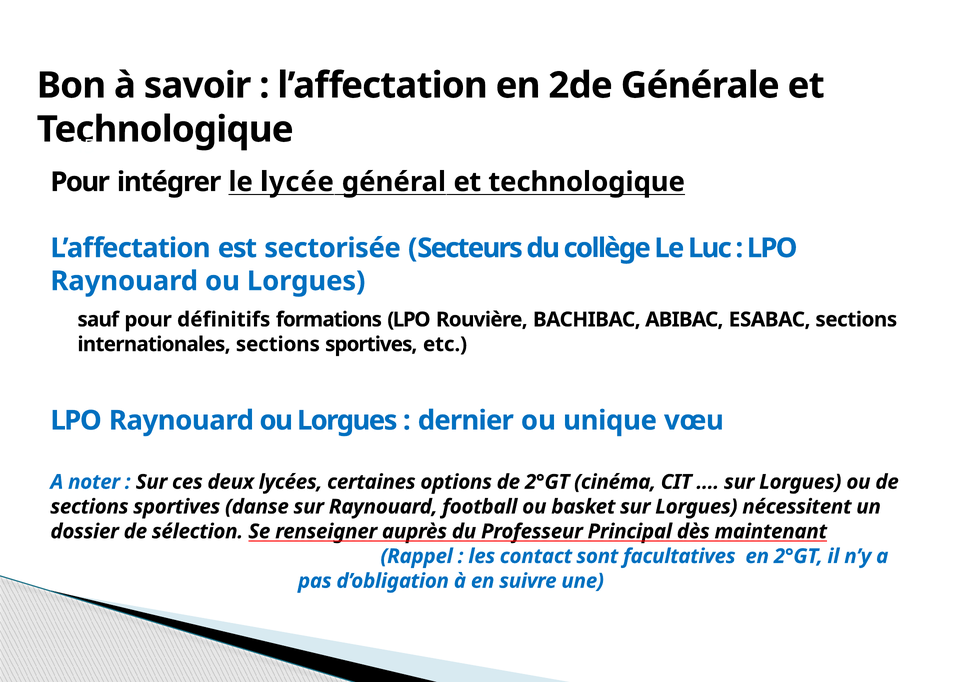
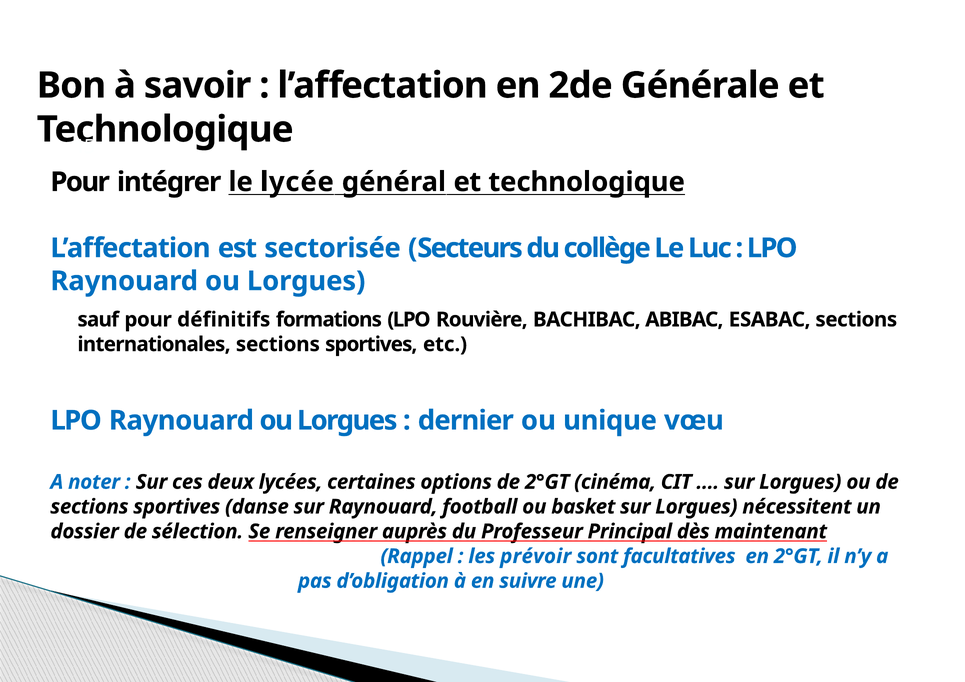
contact: contact -> prévoir (536, 557)
